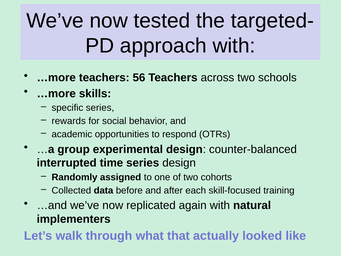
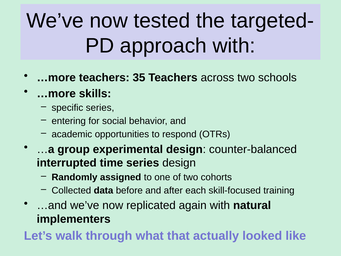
56: 56 -> 35 (139, 78)
rewards: rewards -> entering (69, 121)
